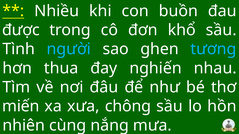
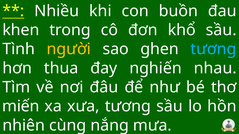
được: được -> khen (21, 30)
người colour: light blue -> yellow (69, 49)
xưa chông: chông -> tương (128, 107)
